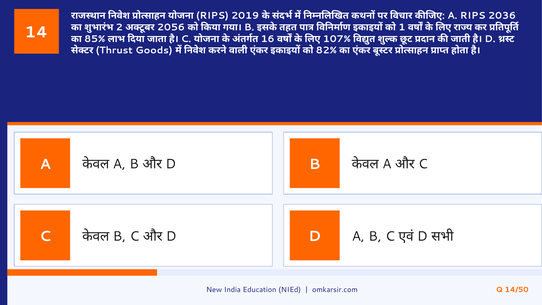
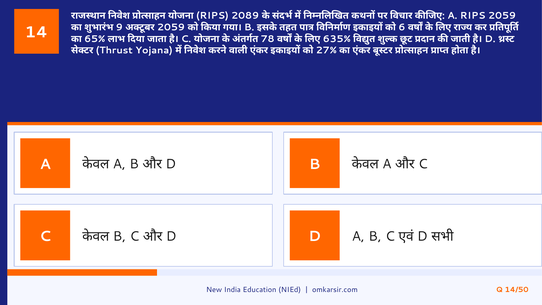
2019: 2019 -> 2089 (245, 16)
RIPS 2036: 2036 -> 2059 (502, 16)
2: 2 -> 9 (119, 27)
2056: 2056 -> 2059 (171, 27)
1: 1 -> 6 (402, 27)
85%: 85% -> 65% (95, 39)
16: 16 -> 78 (268, 39)
107%: 107% -> 635% (337, 39)
Goods: Goods -> Yojana (154, 50)
82%: 82% -> 27% (326, 50)
